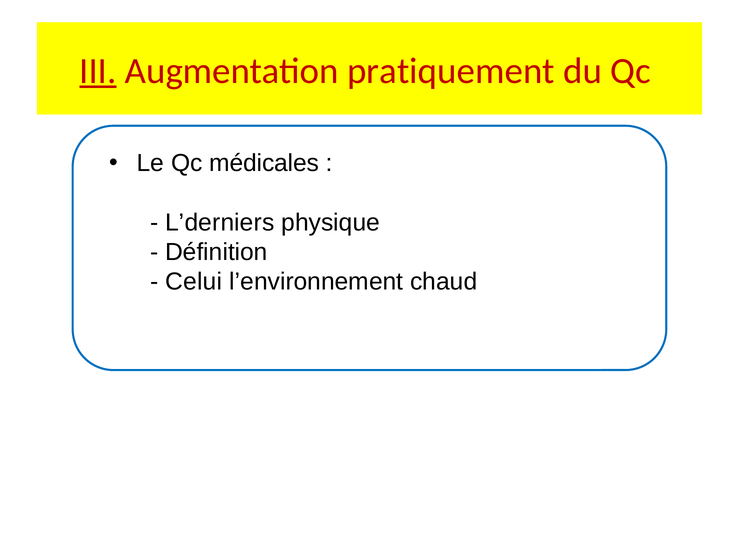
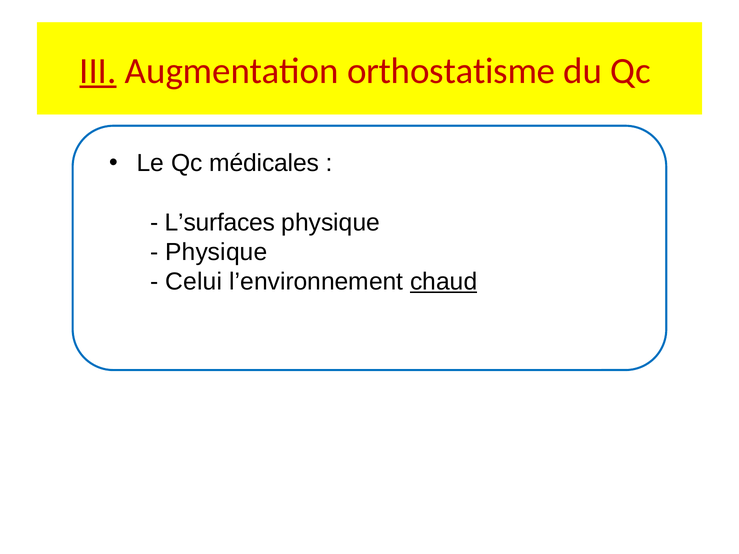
pratiquement: pratiquement -> orthostatisme (451, 71)
L’derniers: L’derniers -> L’surfaces (220, 222)
Définition: Définition -> Physique (216, 252)
chaud underline: none -> present (444, 282)
